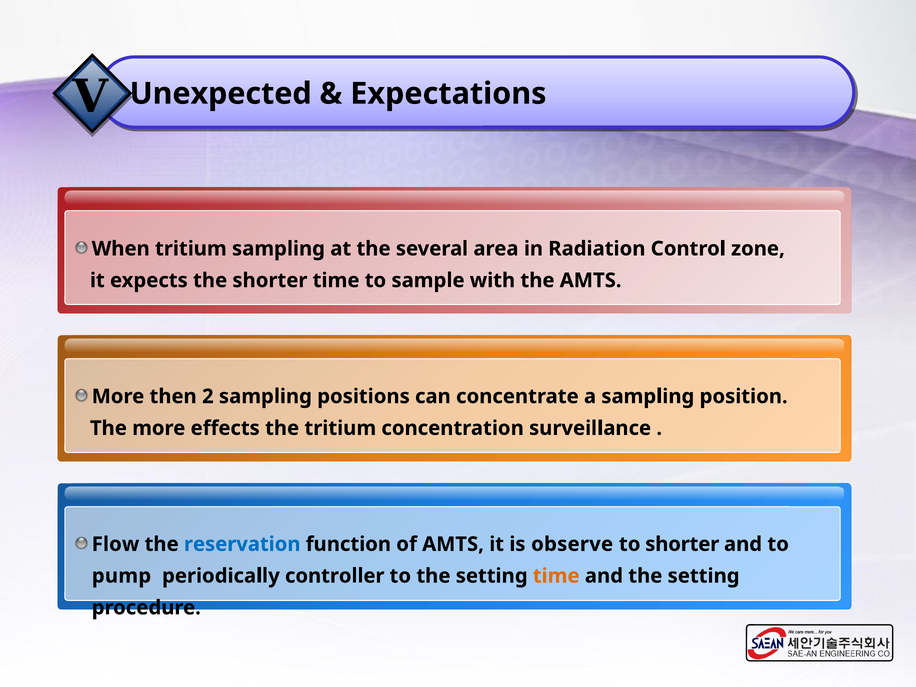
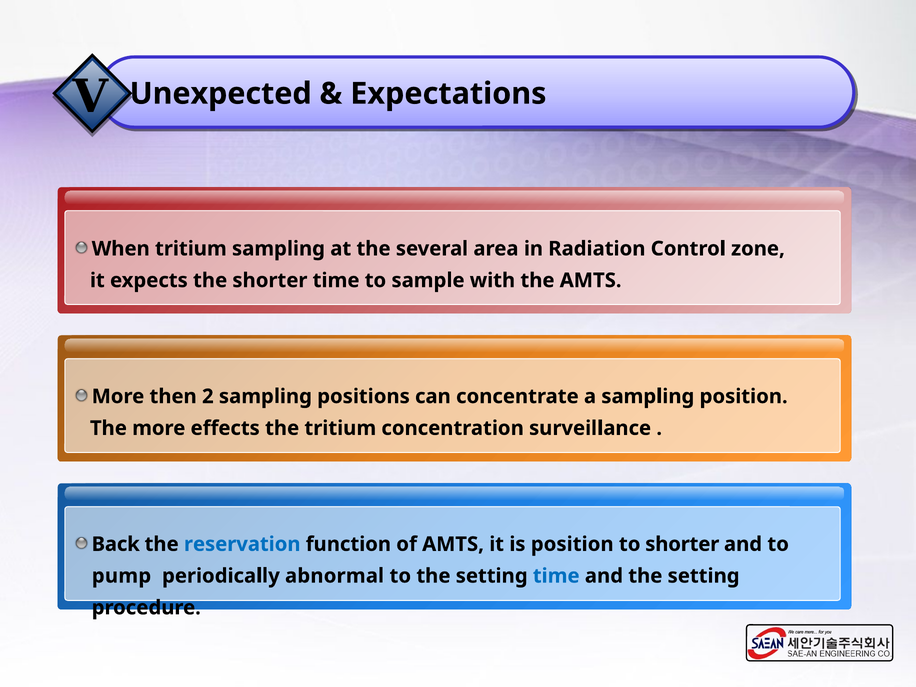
Flow: Flow -> Back (116, 544)
is observe: observe -> position (572, 544)
controller: controller -> abnormal (335, 576)
time colour: orange -> blue (556, 576)
